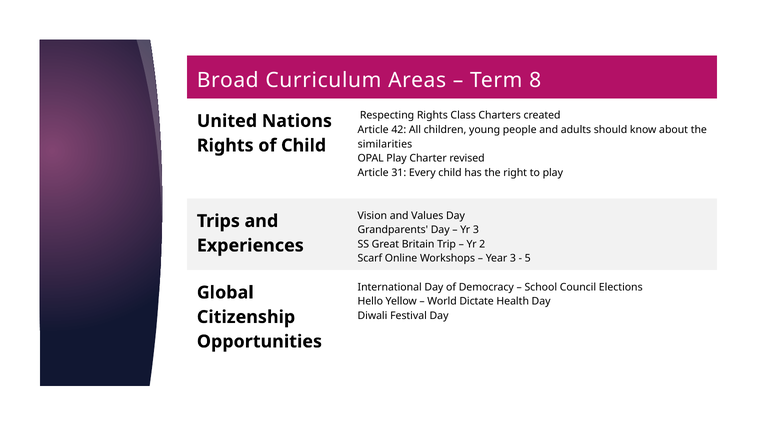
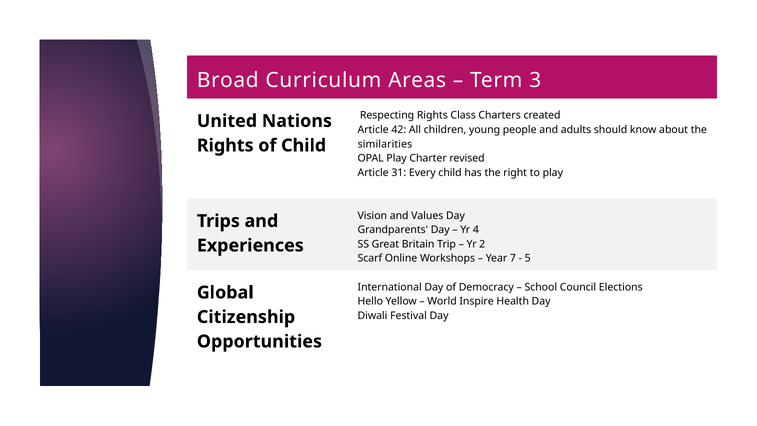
8: 8 -> 3 (535, 80)
Yr 3: 3 -> 4 (476, 230)
Year 3: 3 -> 7 (513, 258)
Dictate: Dictate -> Inspire (477, 301)
